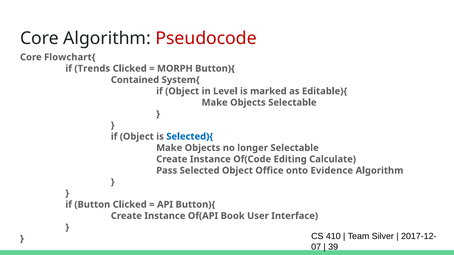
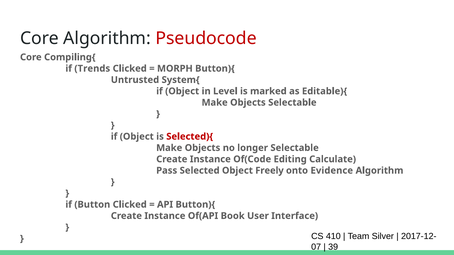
Flowchart{: Flowchart{ -> Compiling{ (70, 57)
Contained: Contained -> Untrusted (135, 80)
Selected){ colour: blue -> red (190, 137)
Office: Office -> Freely (269, 171)
